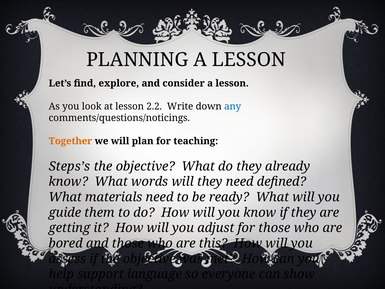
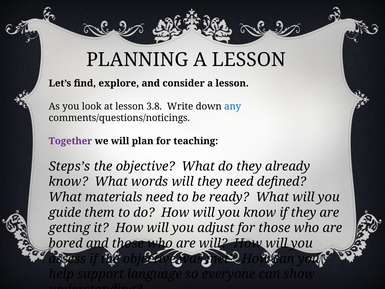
2.2: 2.2 -> 3.8 (154, 106)
Together colour: orange -> purple (70, 141)
are this: this -> will (213, 243)
